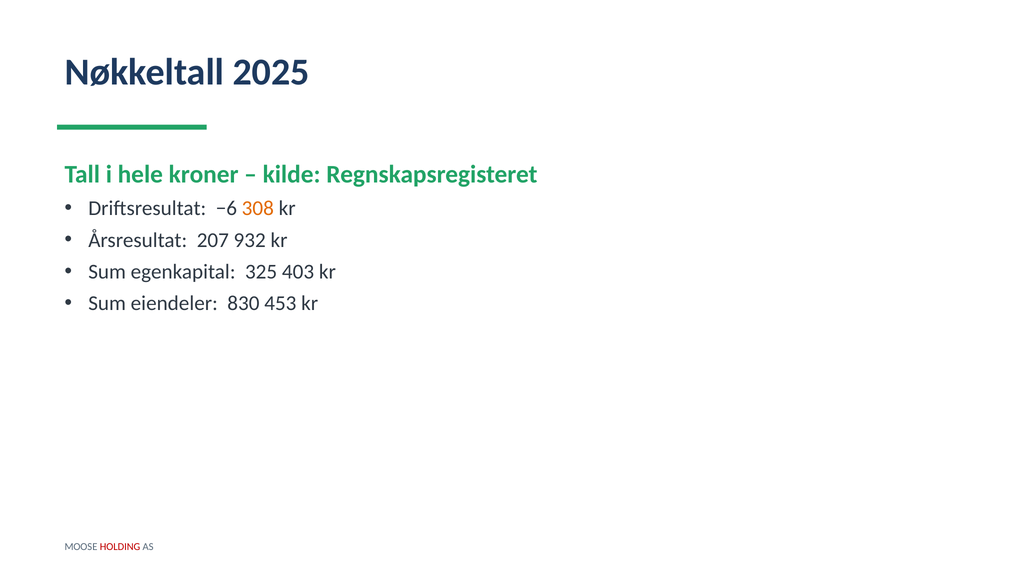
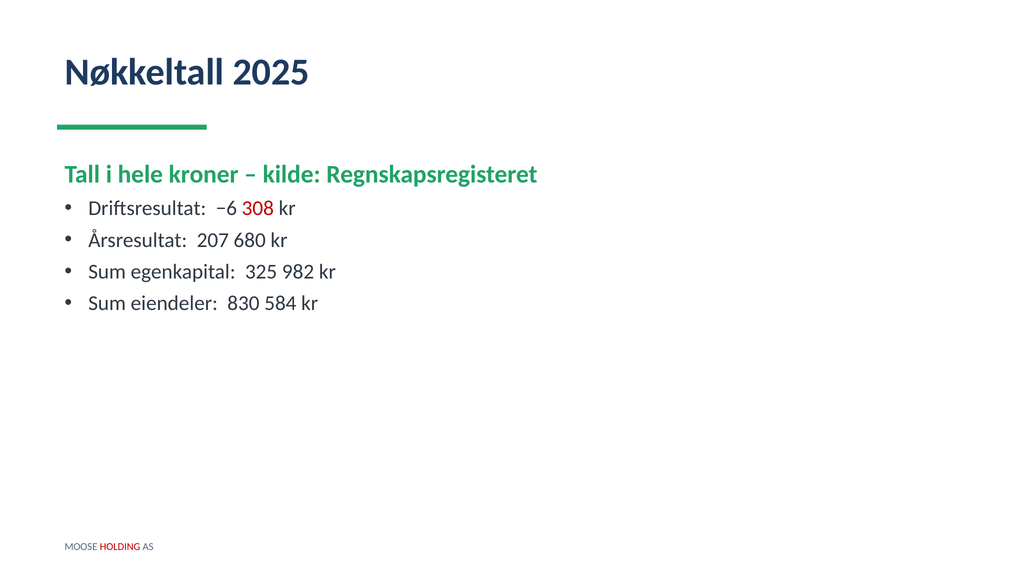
308 colour: orange -> red (258, 209)
932: 932 -> 680 (250, 240)
403: 403 -> 982 (298, 272)
453: 453 -> 584 (280, 304)
